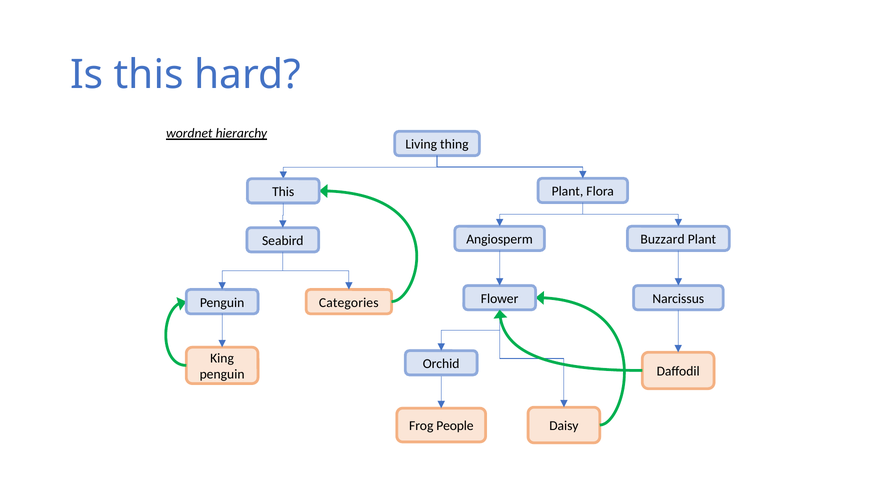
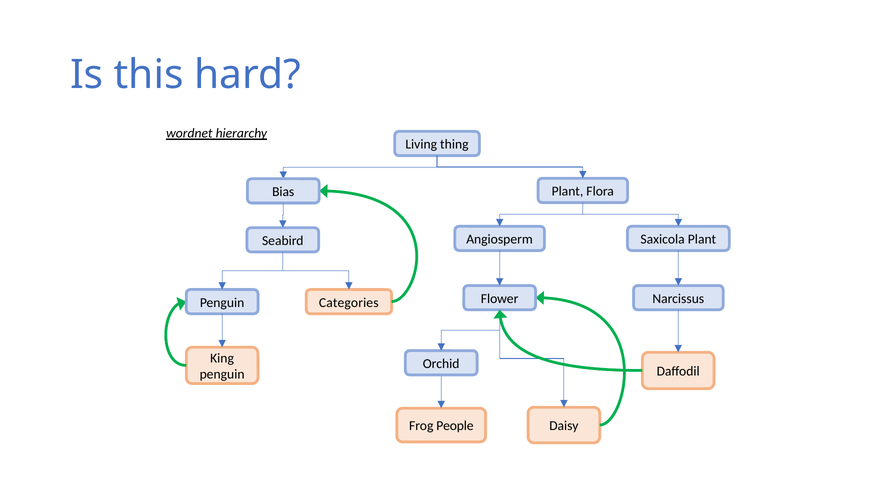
This: This -> Bias (283, 192)
Buzzard: Buzzard -> Saxicola (663, 239)
